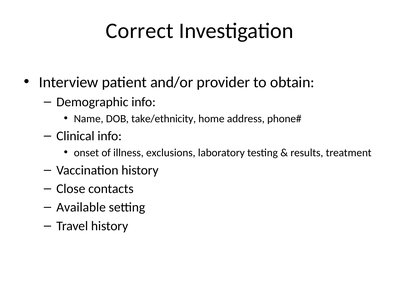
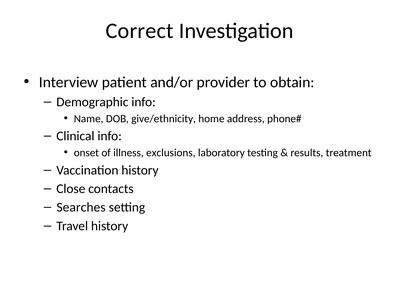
take/ethnicity: take/ethnicity -> give/ethnicity (164, 119)
Available: Available -> Searches (81, 208)
